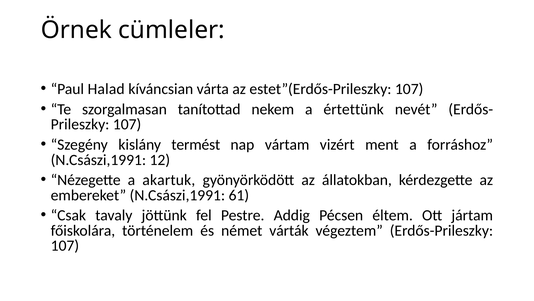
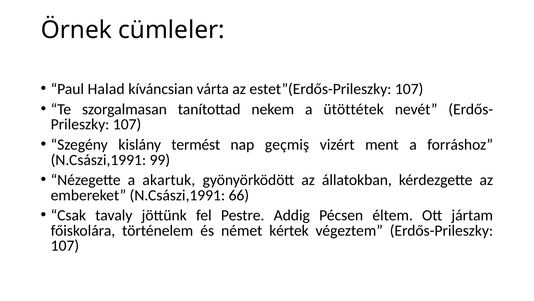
értettünk: értettünk -> ütöttétek (354, 109)
vártam: vártam -> geçmiş (287, 144)
12: 12 -> 99 (160, 160)
61: 61 -> 66 (239, 195)
várták: várták -> kértek (289, 230)
